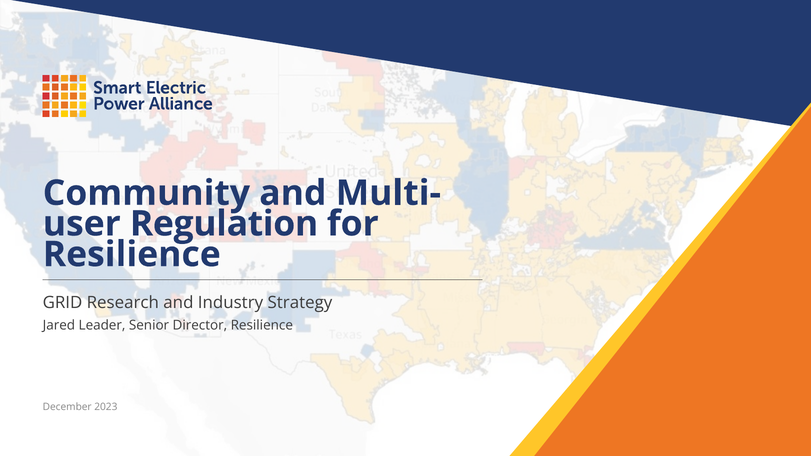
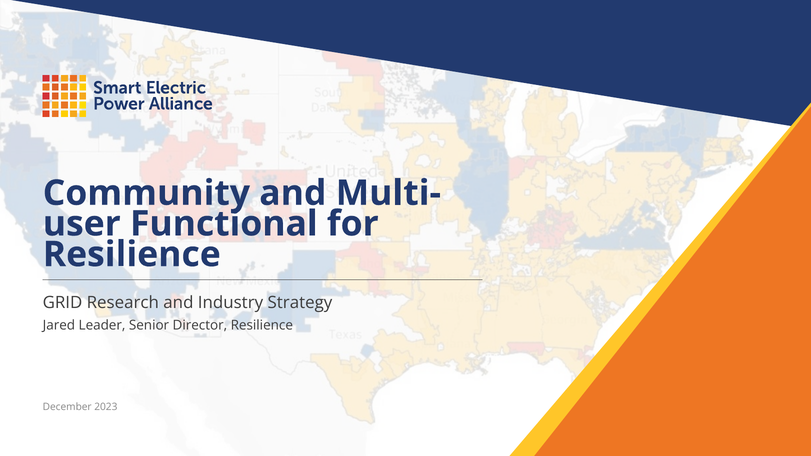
Regulation: Regulation -> Functional (224, 224)
